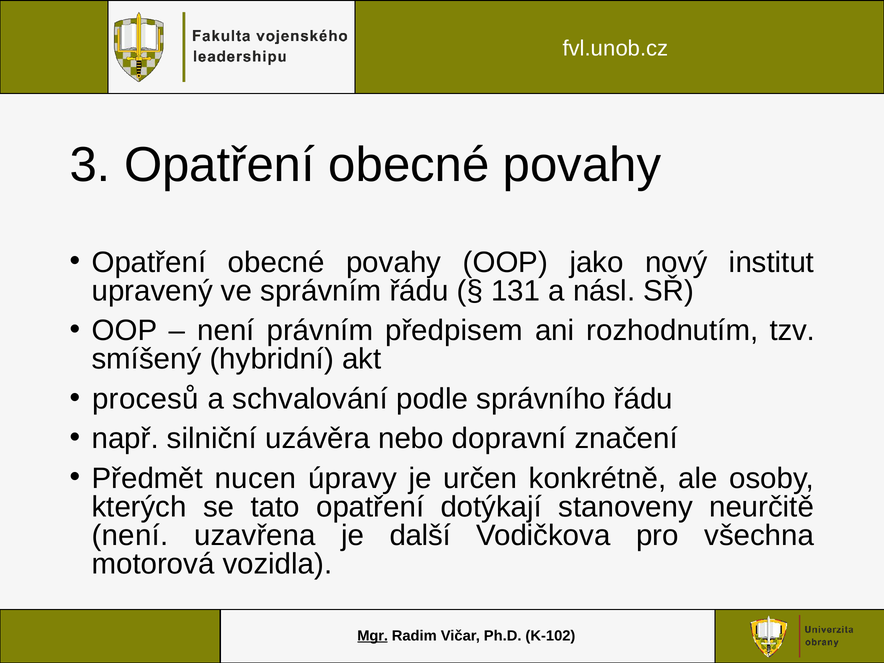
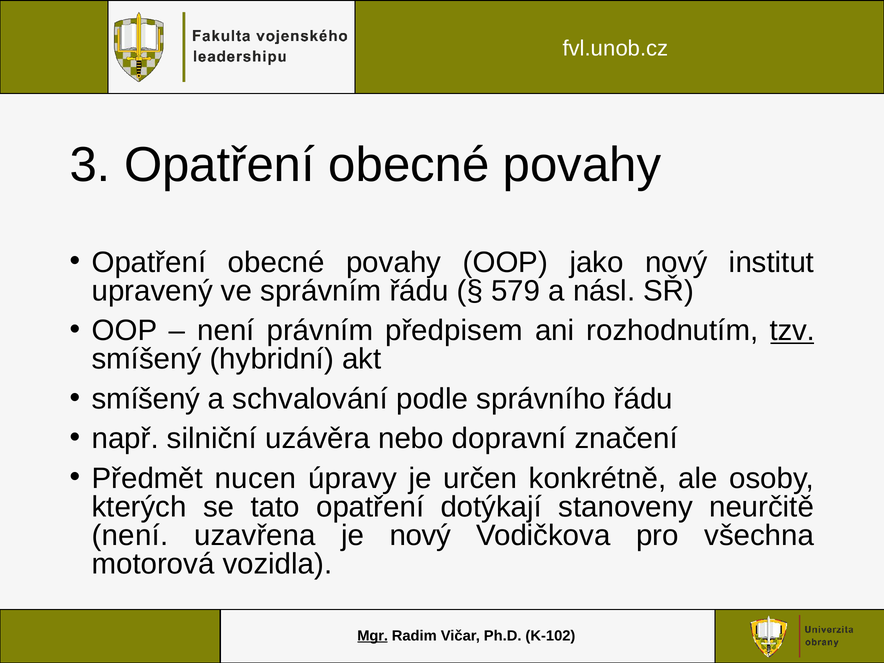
131: 131 -> 579 (516, 291)
tzv underline: none -> present (792, 331)
procesů: procesů -> smíšený (146, 399)
je další: další -> nový (420, 536)
